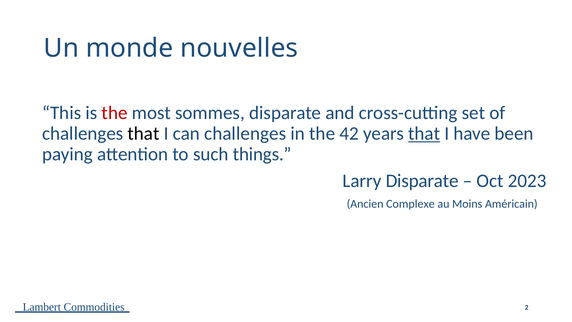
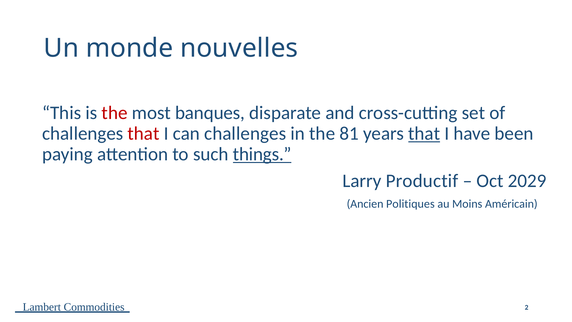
sommes: sommes -> banques (210, 113)
that colour: black -> red (144, 134)
42: 42 -> 81 (349, 134)
things underline: none -> present (262, 154)
Larry Disparate: Disparate -> Productif (422, 181)
2023: 2023 -> 2029 (527, 181)
Complexe: Complexe -> Politiques (410, 204)
